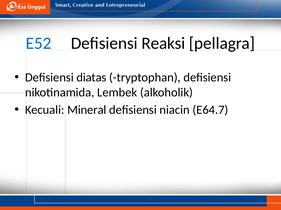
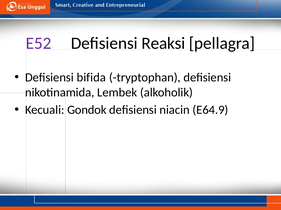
E52 colour: blue -> purple (39, 43)
diatas: diatas -> bifida (91, 78)
Mineral: Mineral -> Gondok (87, 110)
E64.7: E64.7 -> E64.9 (210, 110)
